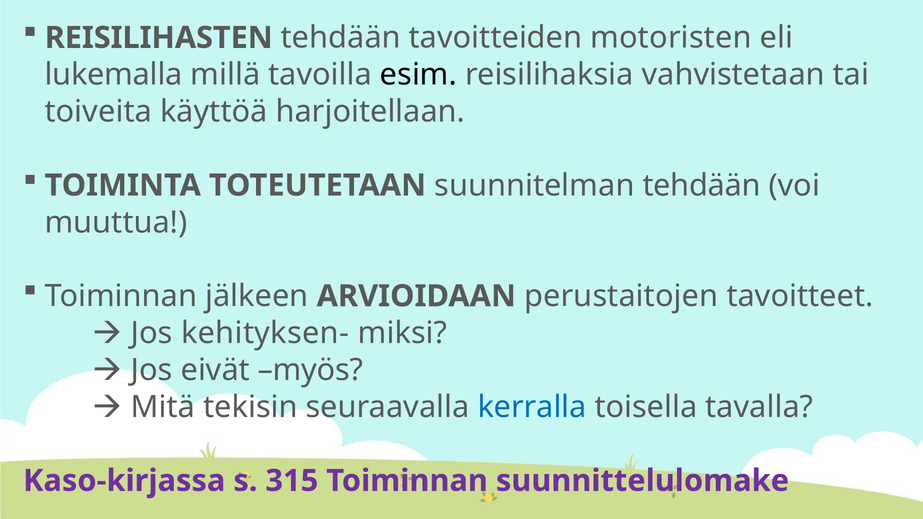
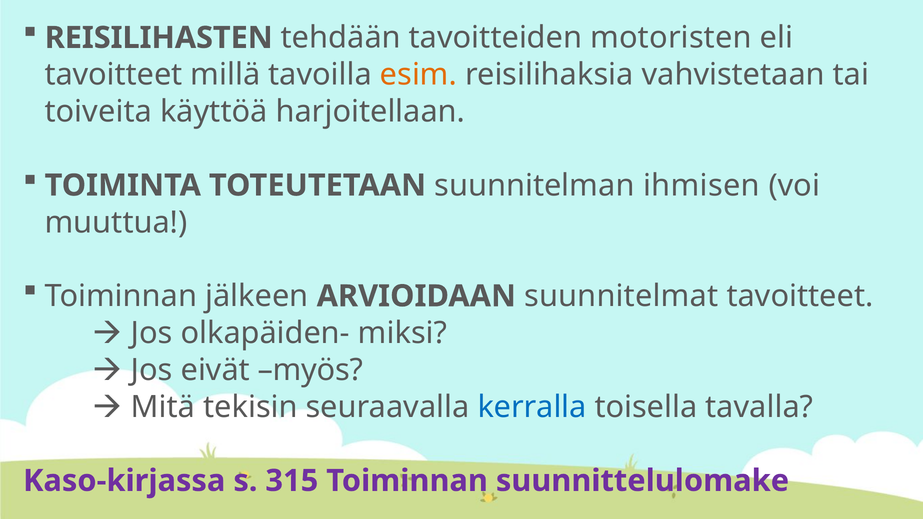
lukemalla: lukemalla -> tavoitteet (114, 75)
esim colour: black -> orange (418, 75)
suunnitelman tehdään: tehdään -> ihmisen (701, 186)
perustaitojen: perustaitojen -> suunnitelmat (621, 296)
kehityksen-: kehityksen- -> olkapäiden- (265, 333)
